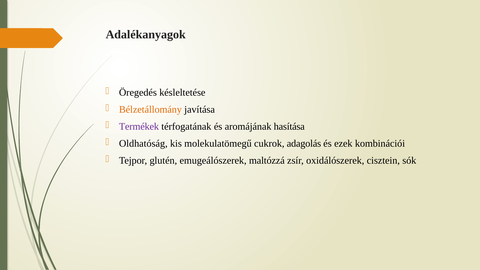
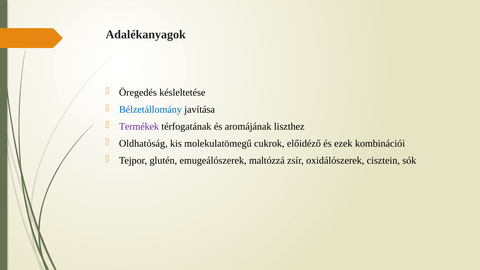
Bélzetállomány colour: orange -> blue (150, 110)
hasítása: hasítása -> liszthez (289, 127)
adagolás: adagolás -> előidéző (304, 144)
